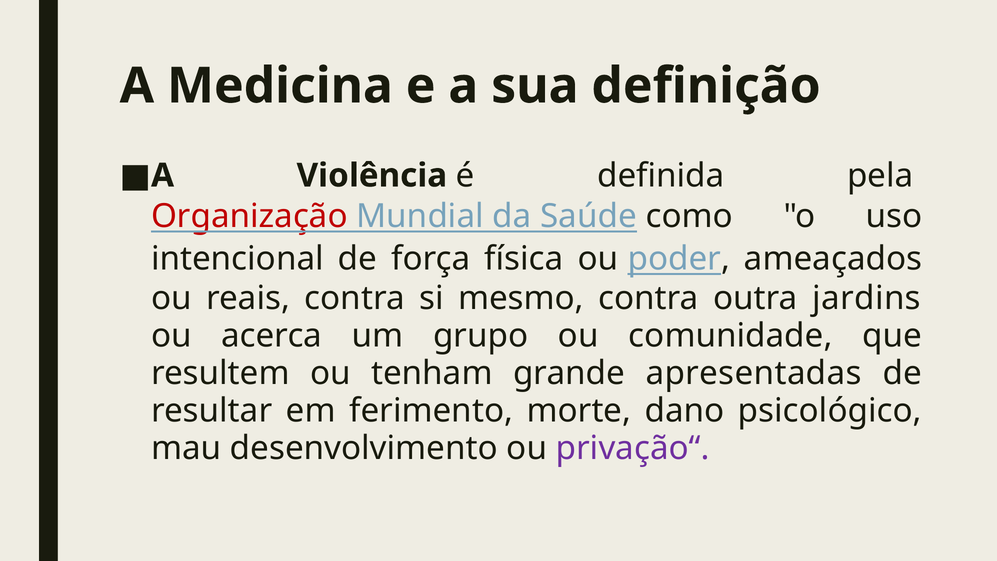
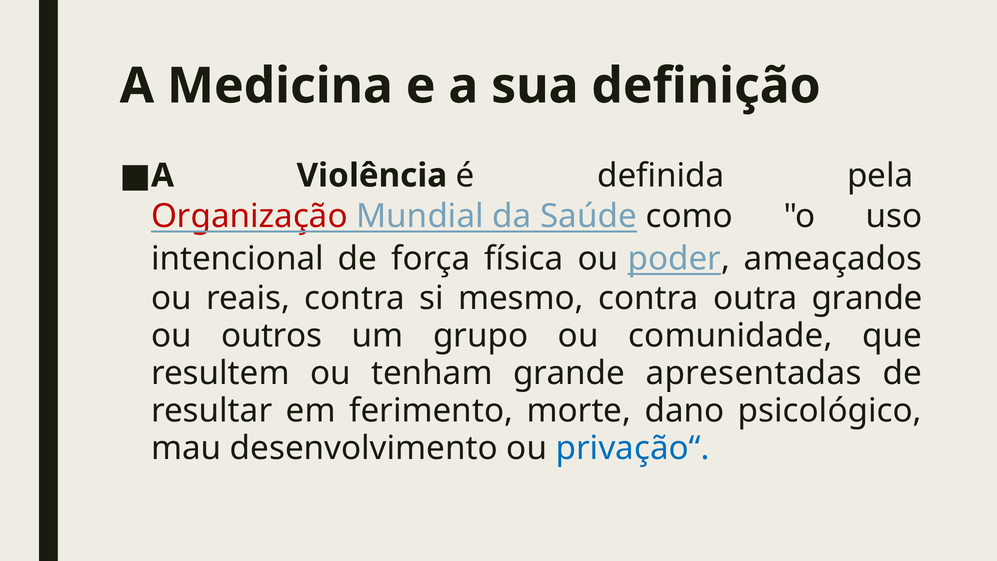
outra jardins: jardins -> grande (867, 298)
acerca: acerca -> outros (272, 336)
privação“ colour: purple -> blue (633, 448)
